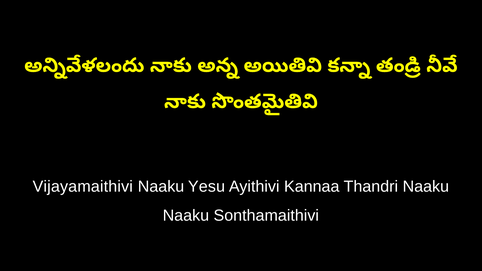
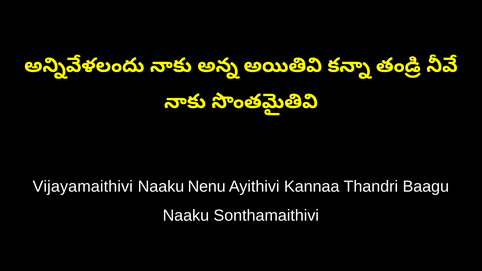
Yesu: Yesu -> Nenu (207, 187)
Thandri Naaku: Naaku -> Baagu (426, 187)
